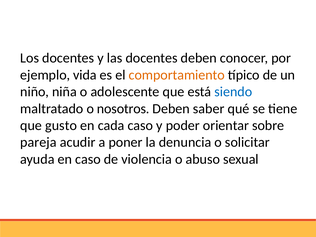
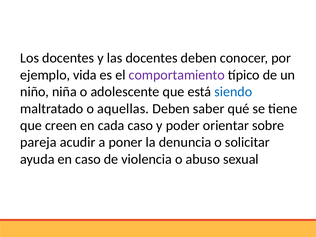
comportamiento colour: orange -> purple (177, 75)
nosotros: nosotros -> aquellas (123, 109)
gusto: gusto -> creen (61, 125)
